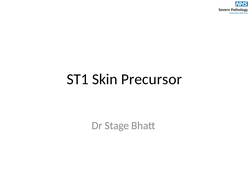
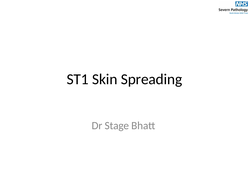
Precursor: Precursor -> Spreading (152, 79)
